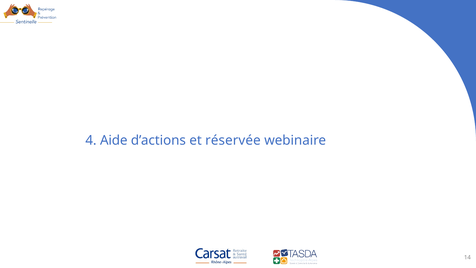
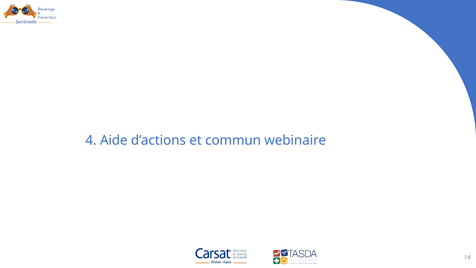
réservée: réservée -> commun (233, 140)
